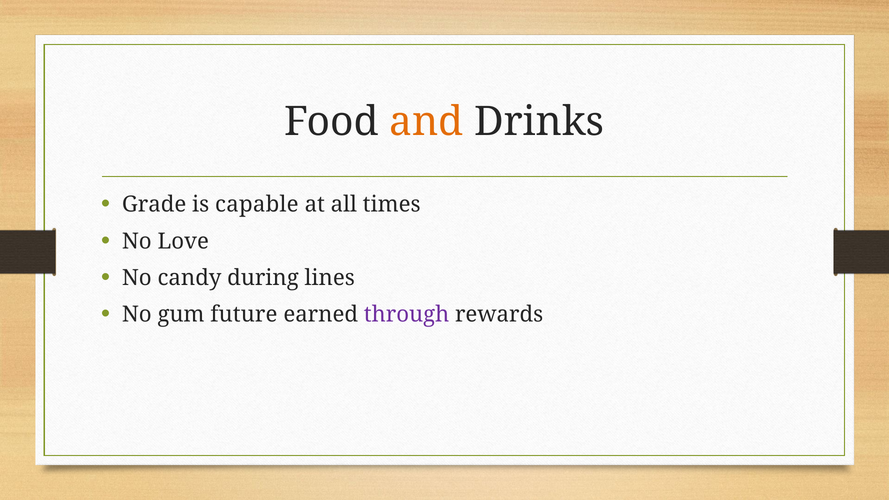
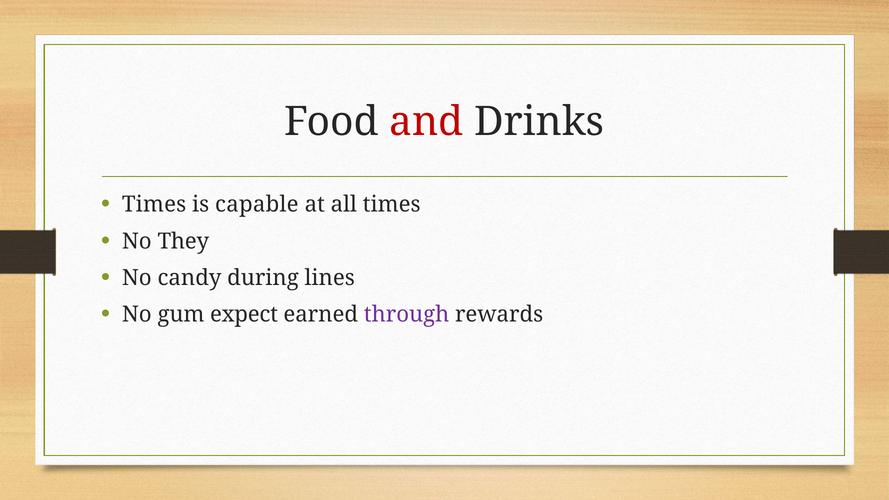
and colour: orange -> red (426, 122)
Grade: Grade -> Times (154, 205)
Love: Love -> They (183, 241)
future: future -> expect (244, 315)
